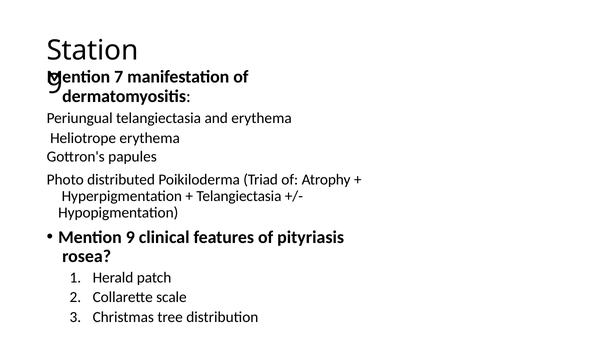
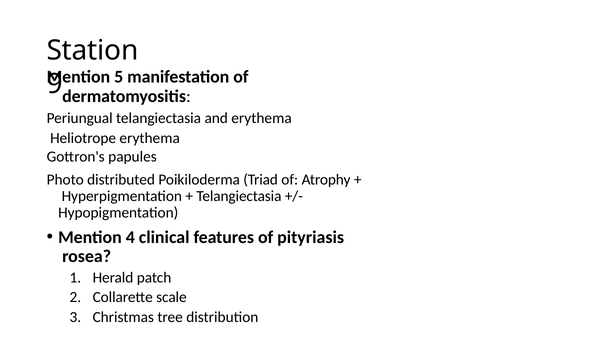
7: 7 -> 5 (119, 77)
Mention 9: 9 -> 4 (130, 237)
